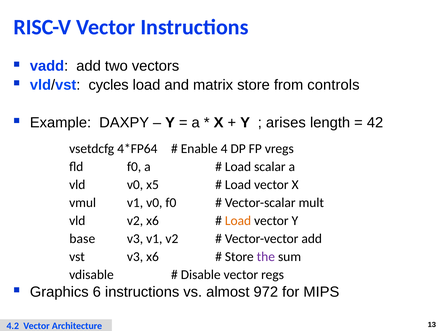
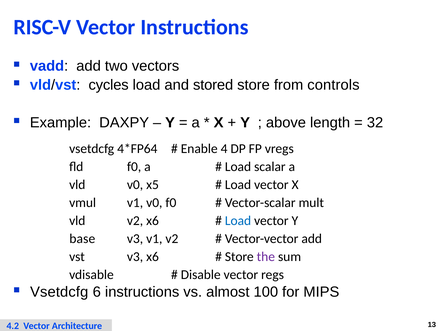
matrix: matrix -> stored (213, 85)
arises: arises -> above (286, 122)
42: 42 -> 32 (375, 122)
Load colour: orange -> blue (238, 221)
Graphics: Graphics -> Vsetdcfg (59, 292)
972: 972 -> 100 (266, 292)
